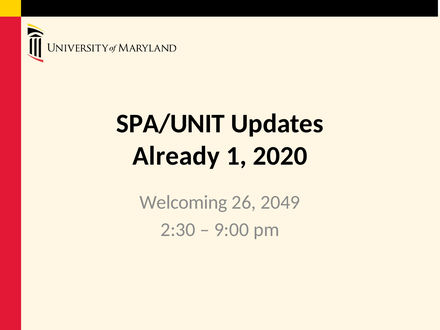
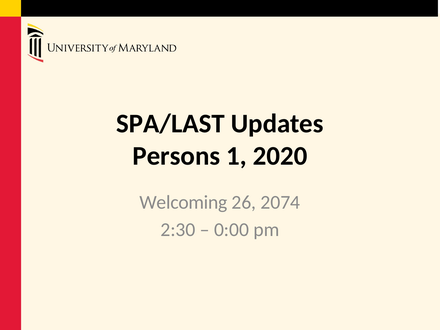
SPA/UNIT: SPA/UNIT -> SPA/LAST (171, 124)
Already: Already -> Persons (176, 156)
2049: 2049 -> 2074 (280, 202)
9:00: 9:00 -> 0:00 (232, 230)
